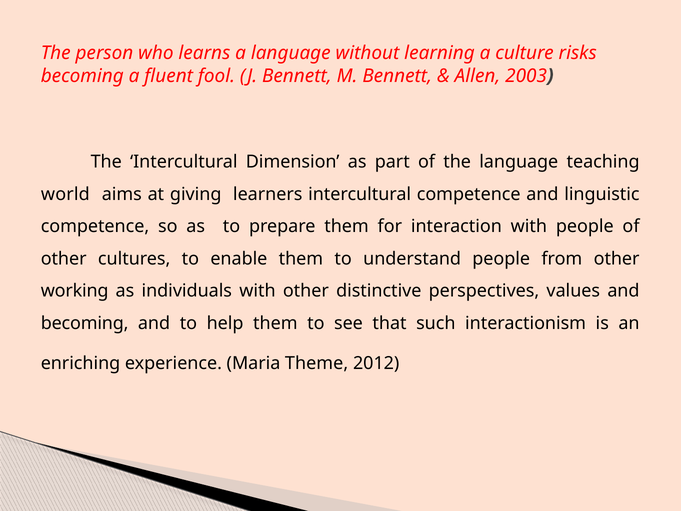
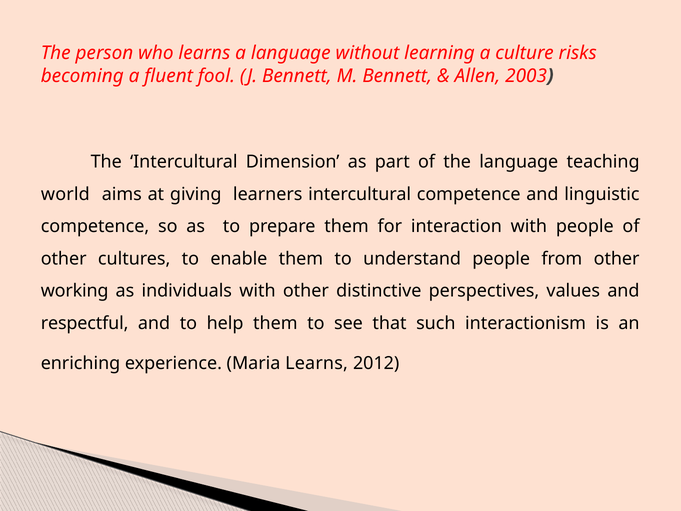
becoming: becoming -> respectful (85, 323)
Maria Theme: Theme -> Learns (317, 363)
